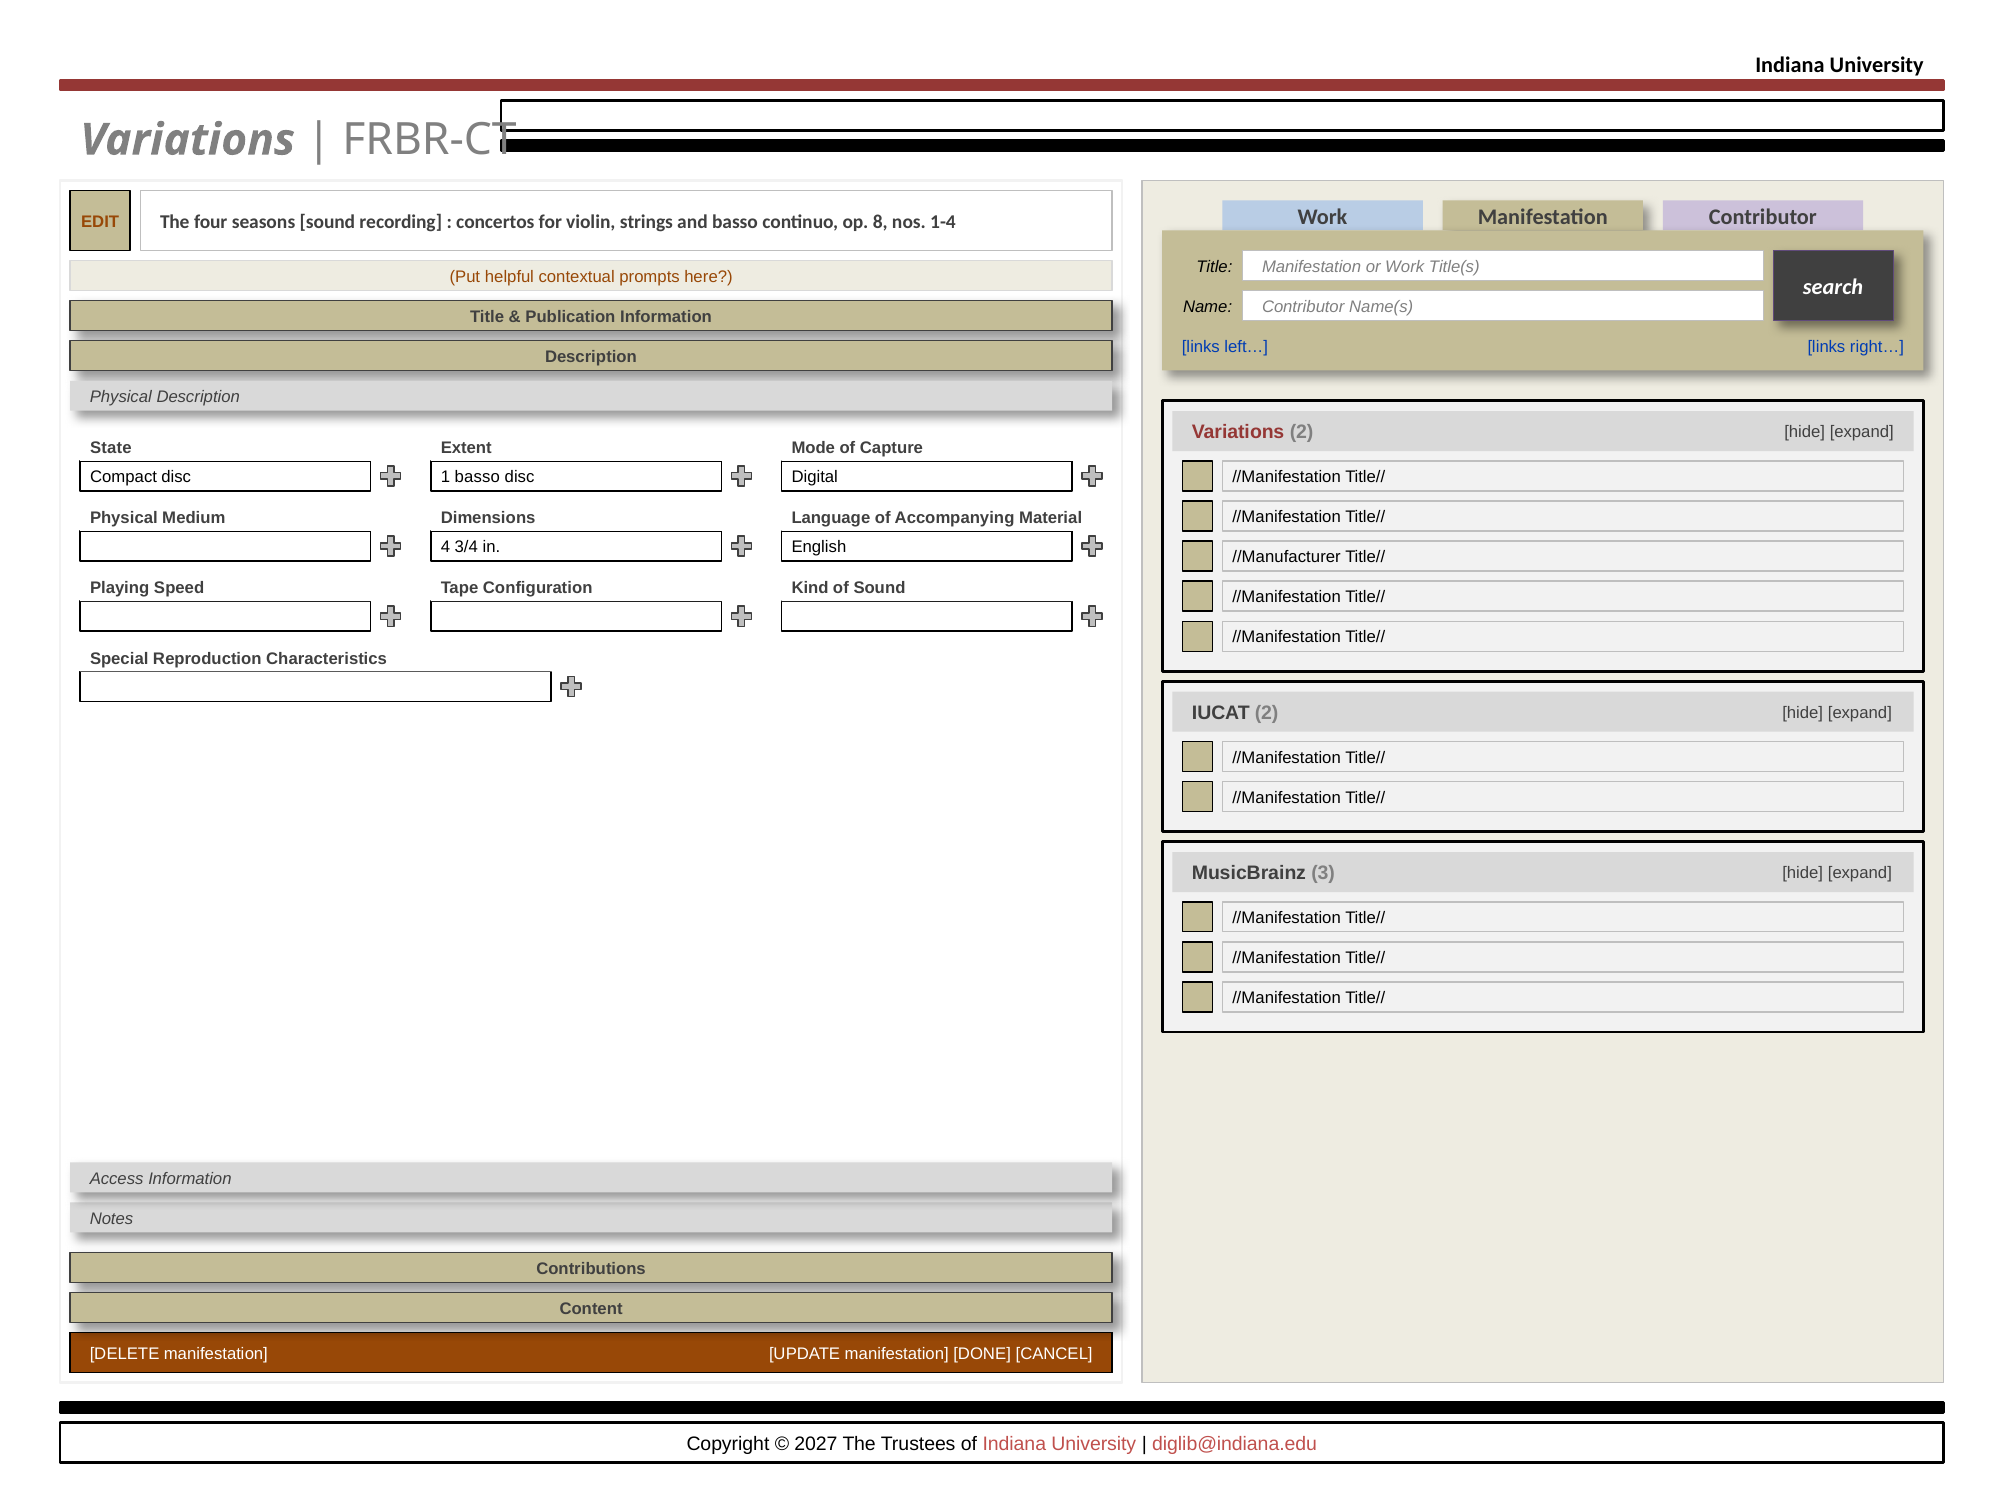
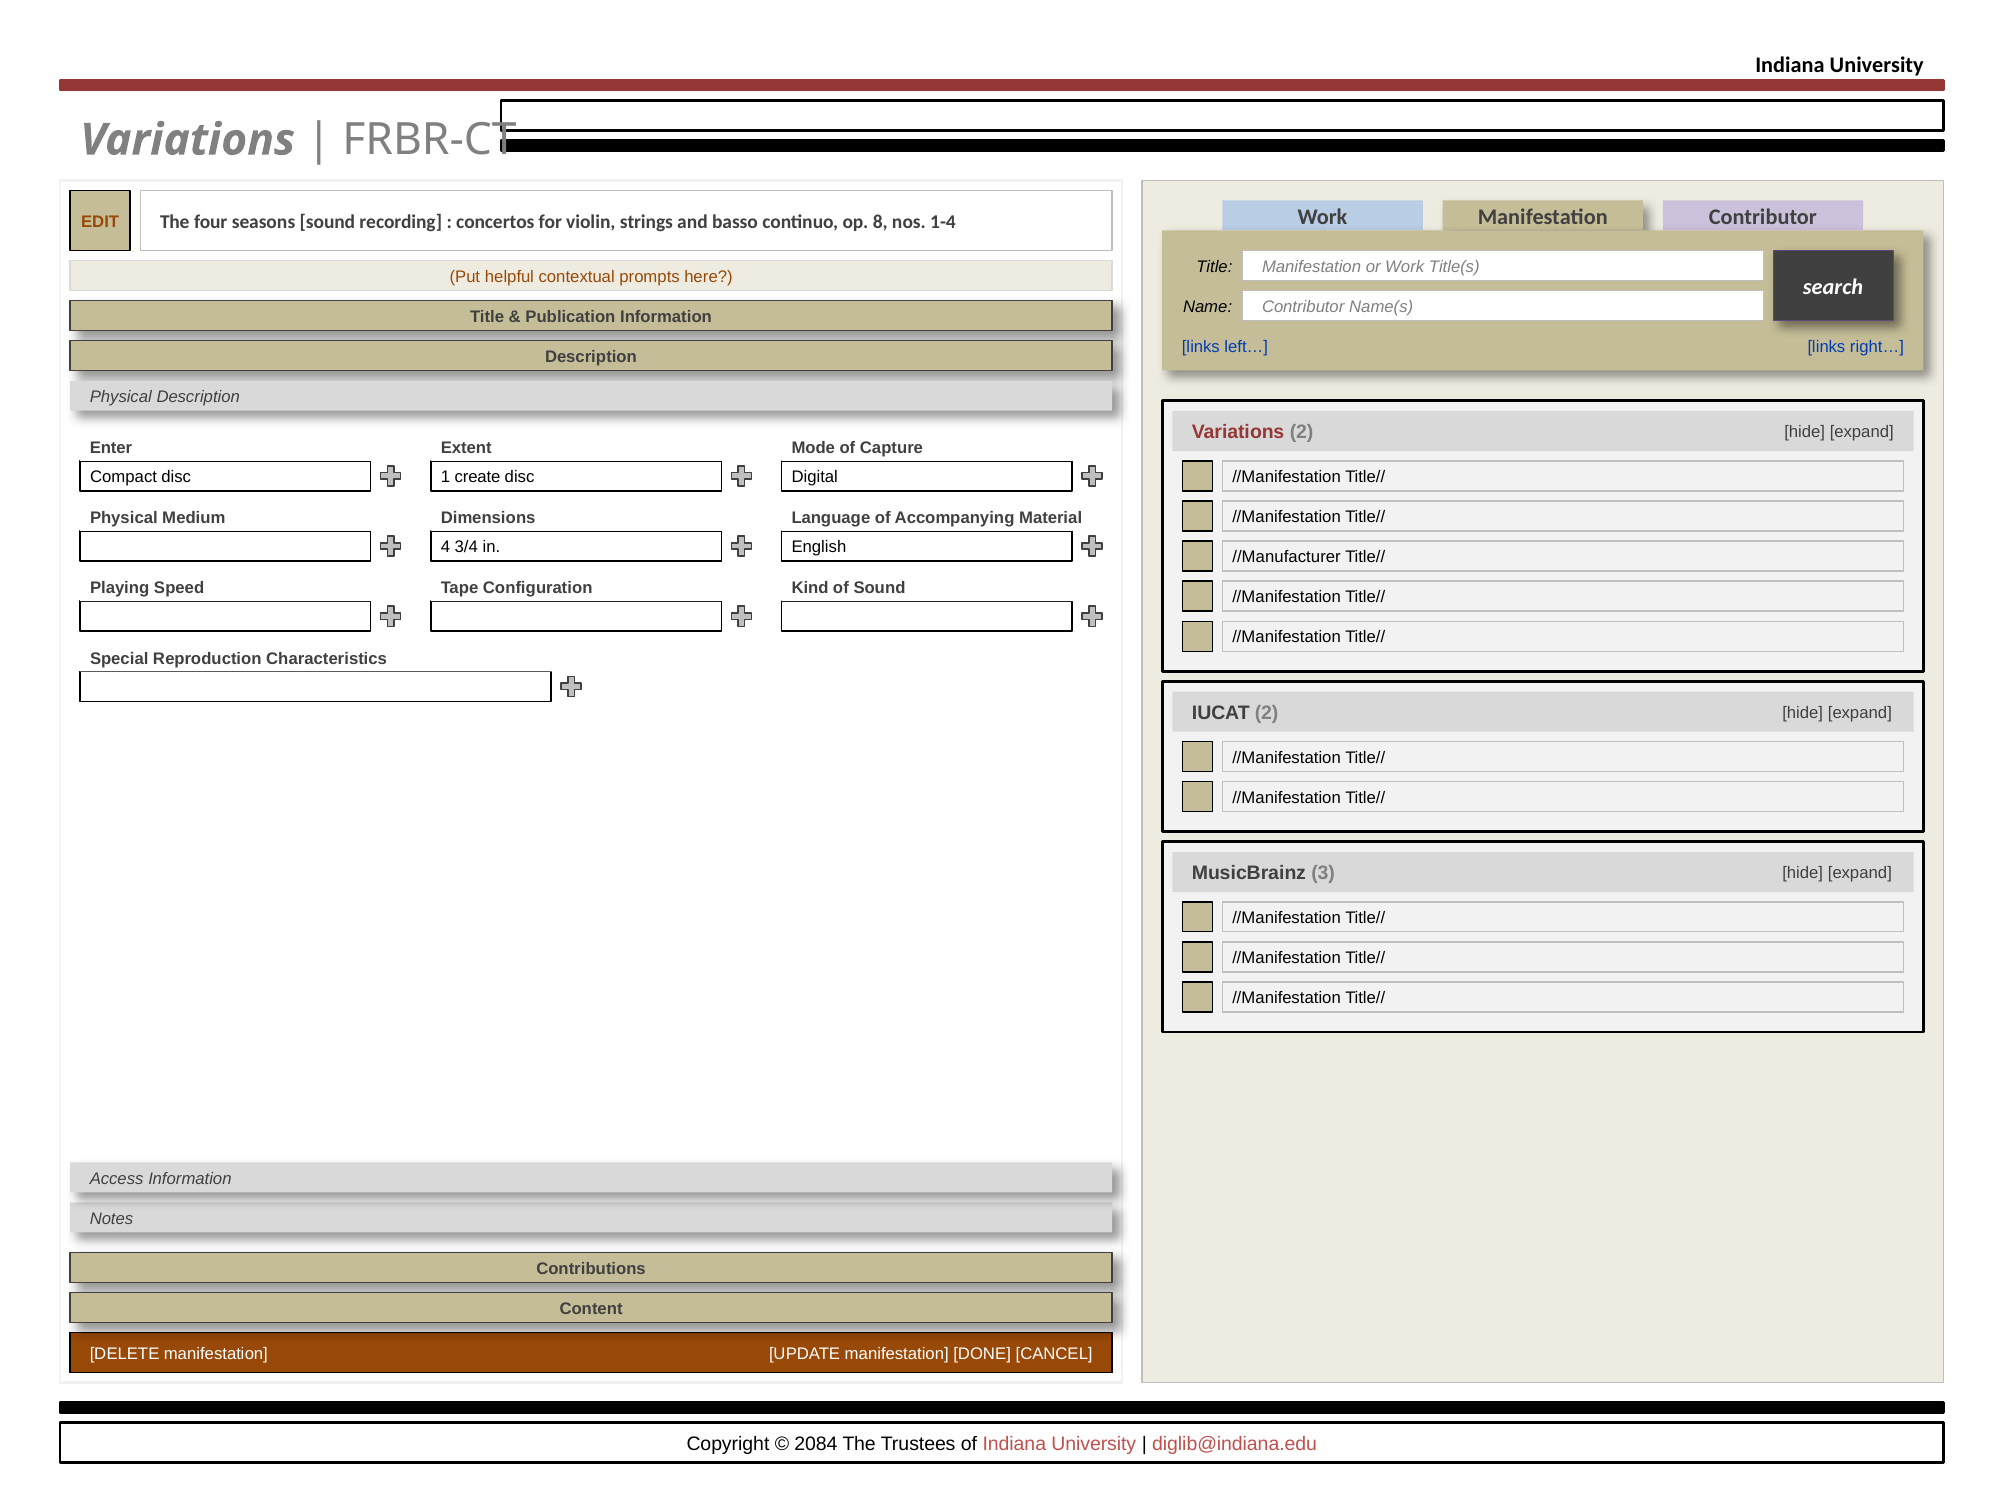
State: State -> Enter (111, 448)
1 basso: basso -> create (478, 477)
2027: 2027 -> 2084 (816, 1444)
